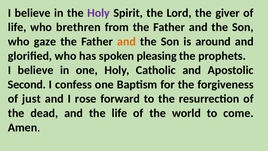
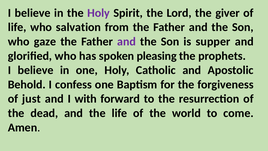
brethren: brethren -> salvation (78, 27)
and colour: orange -> purple (126, 42)
around: around -> supper (213, 42)
Second: Second -> Behold (27, 84)
rose: rose -> with (86, 99)
